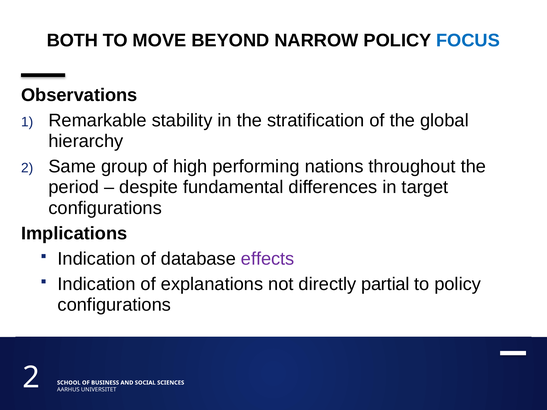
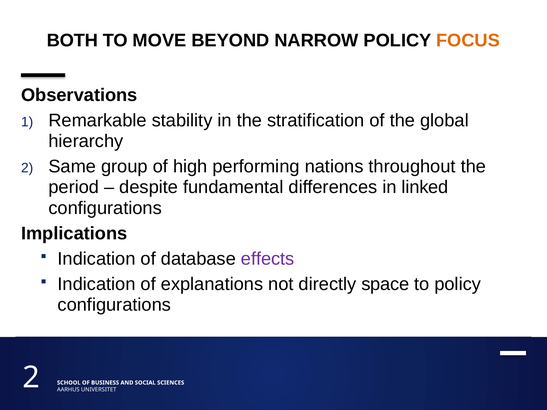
FOCUS colour: blue -> orange (468, 40)
target: target -> linked (425, 187)
partial: partial -> space (385, 284)
